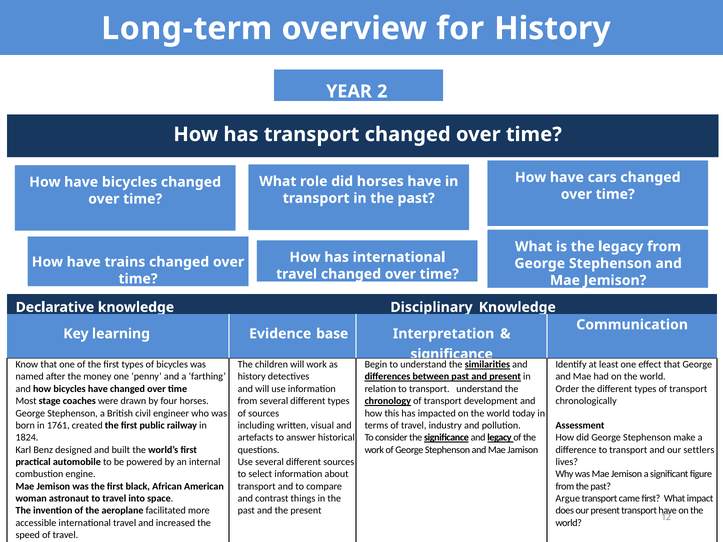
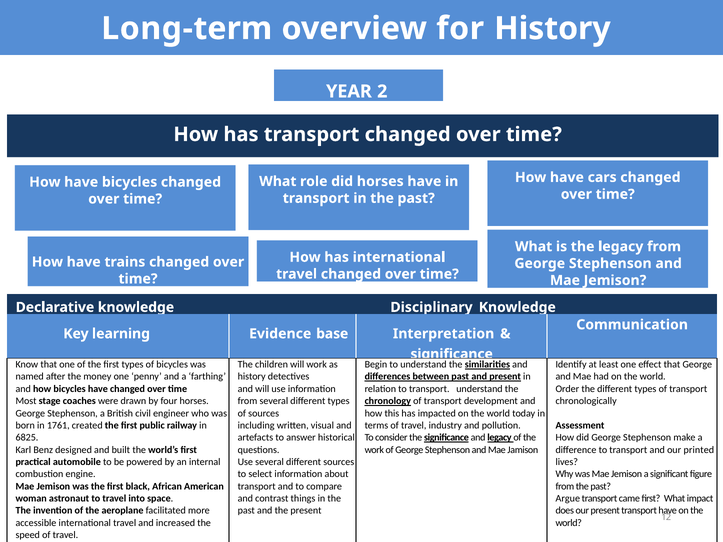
1824: 1824 -> 6825 (27, 438)
settlers: settlers -> printed (699, 450)
